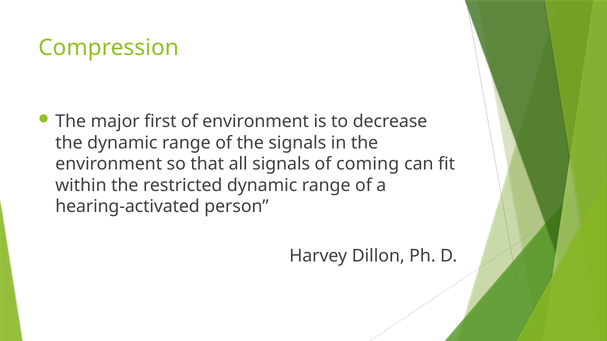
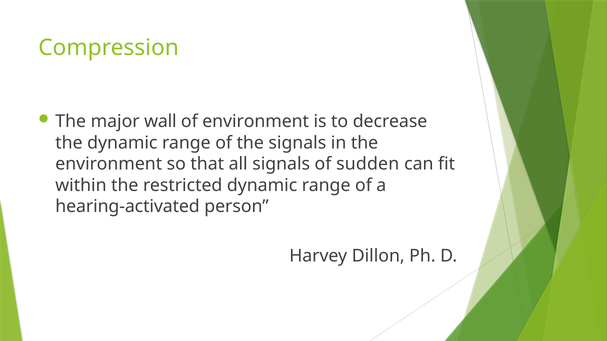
first: first -> wall (160, 122)
coming: coming -> sudden (368, 164)
